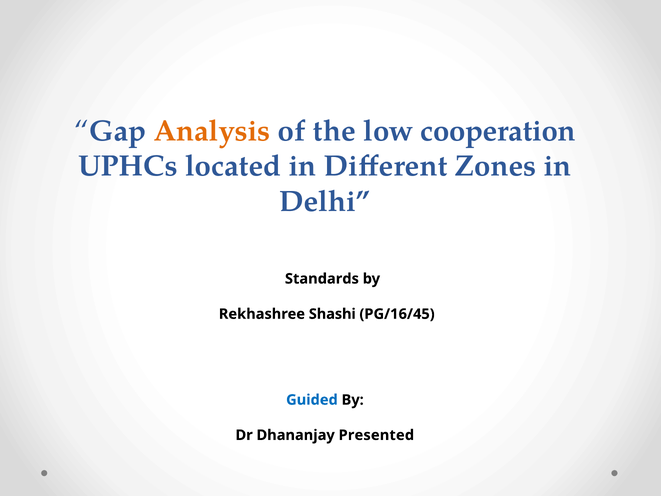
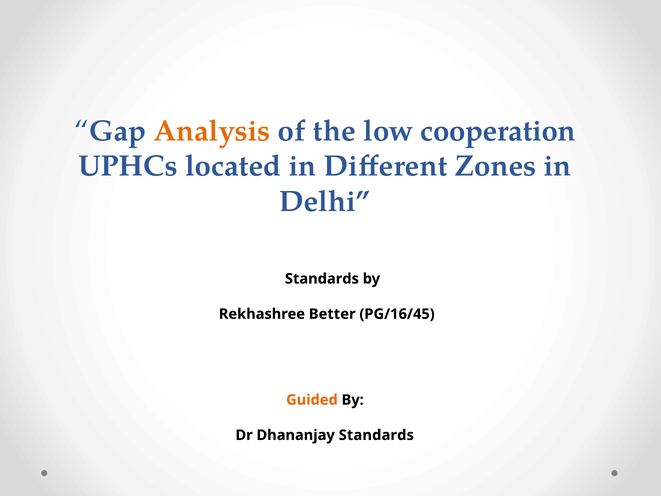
Shashi: Shashi -> Better (332, 314)
Guided colour: blue -> orange (312, 400)
Dhananjay Presented: Presented -> Standards (376, 435)
